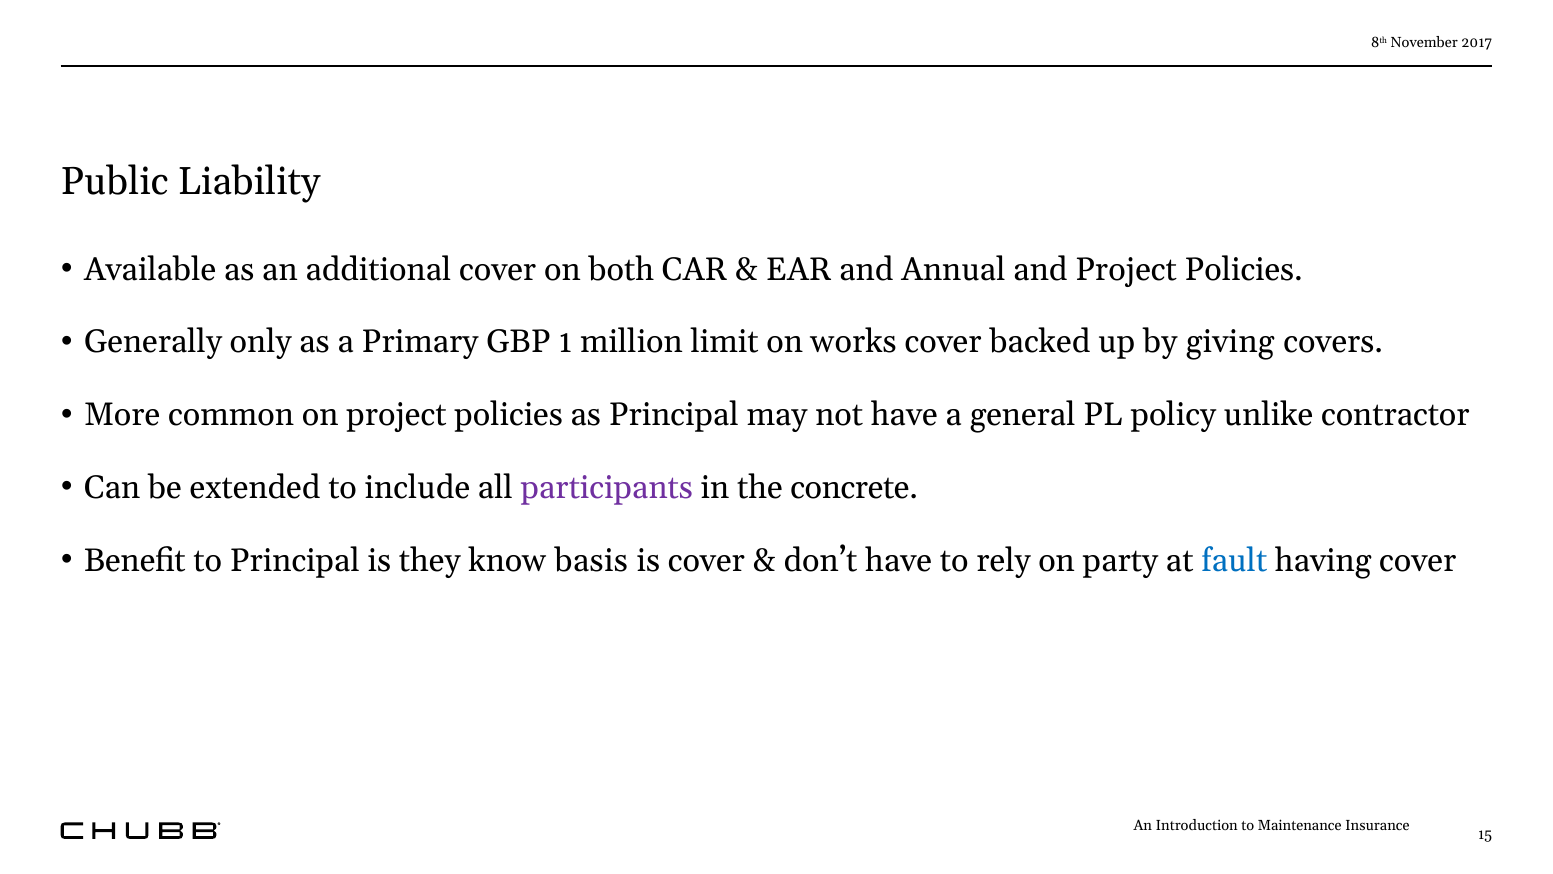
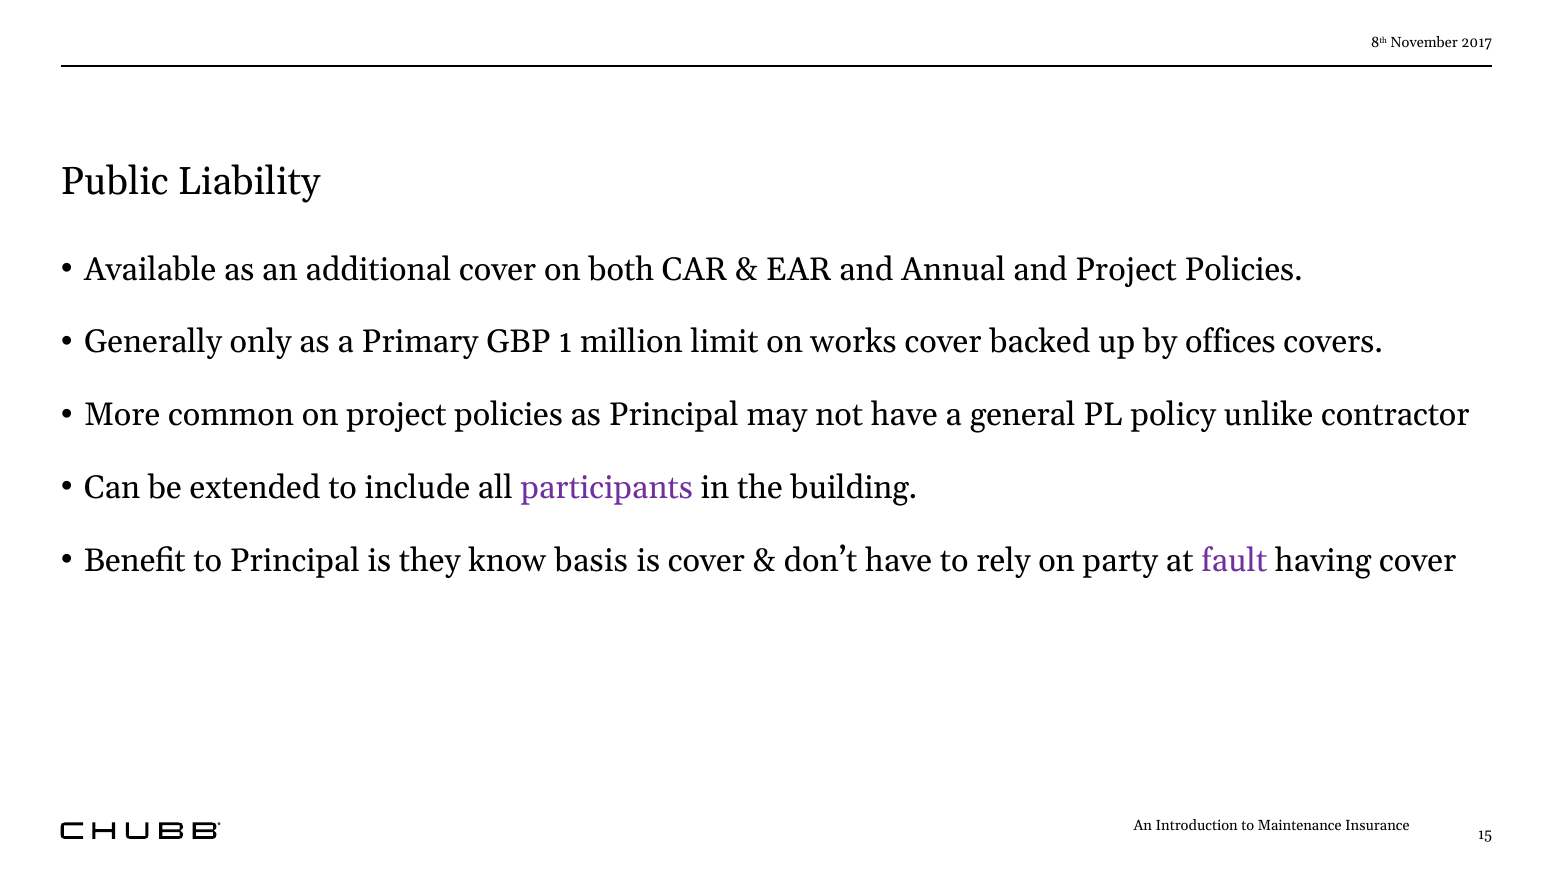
giving: giving -> offices (1230, 342)
concrete: concrete -> building (854, 488)
fault colour: blue -> purple (1234, 561)
